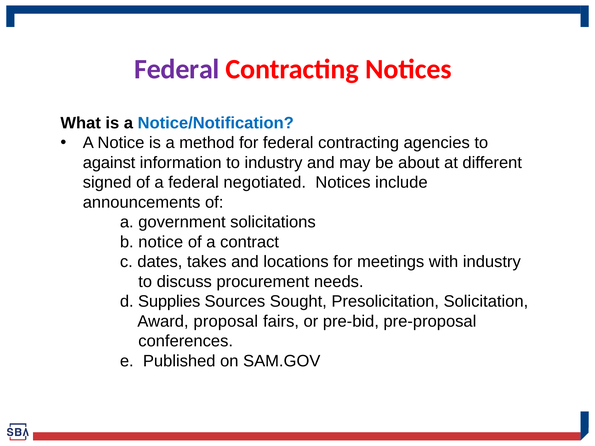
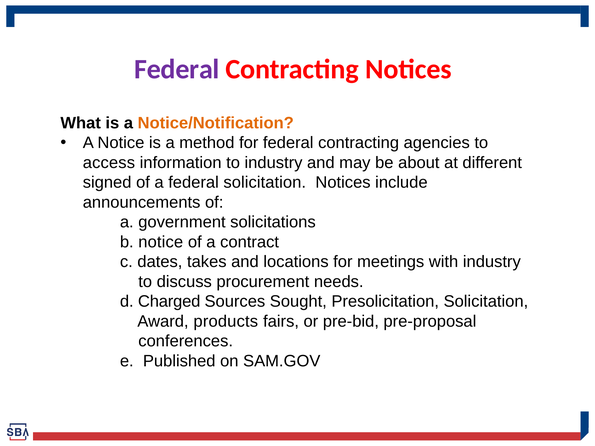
Notice/Notification colour: blue -> orange (216, 123)
against: against -> access (109, 163)
federal negotiated: negotiated -> solicitation (265, 183)
Supplies: Supplies -> Charged (169, 302)
proposal: proposal -> products (226, 322)
